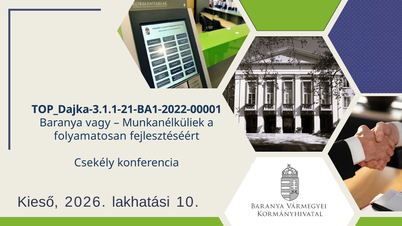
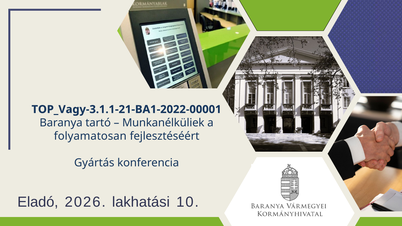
TOP_Dajka-3.1.1-21-BA1-2022-00001: TOP_Dajka-3.1.1-21-BA1-2022-00001 -> TOP_Vagy-3.1.1-21-BA1-2022-00001 (127, 109)
vagy: vagy -> tartó (98, 123)
Csekély: Csekély -> Gyártás (94, 163)
Kieső: Kieső -> Eladó (38, 202)
